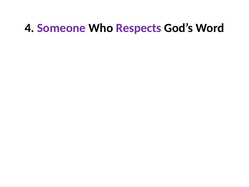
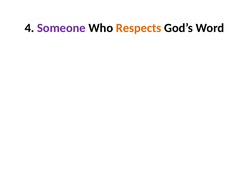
Respects colour: purple -> orange (139, 28)
